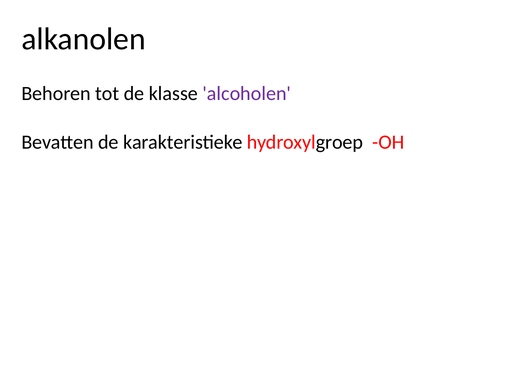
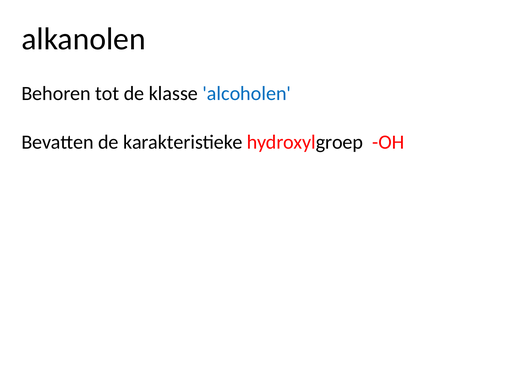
alcoholen colour: purple -> blue (247, 93)
